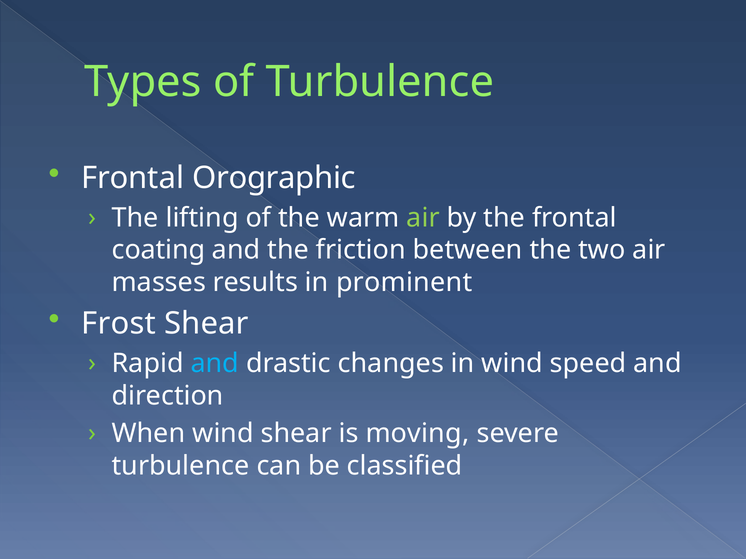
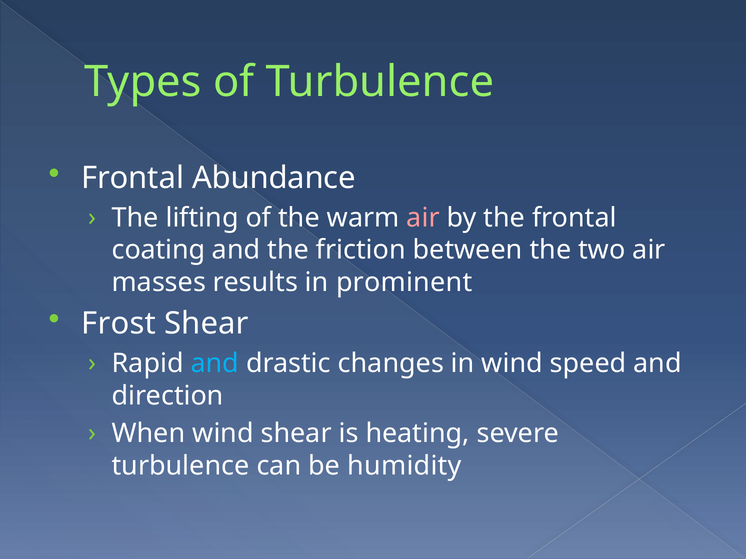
Orographic: Orographic -> Abundance (274, 178)
air colour: light green -> pink (423, 218)
moving: moving -> heating (418, 434)
classified: classified -> humidity (404, 466)
